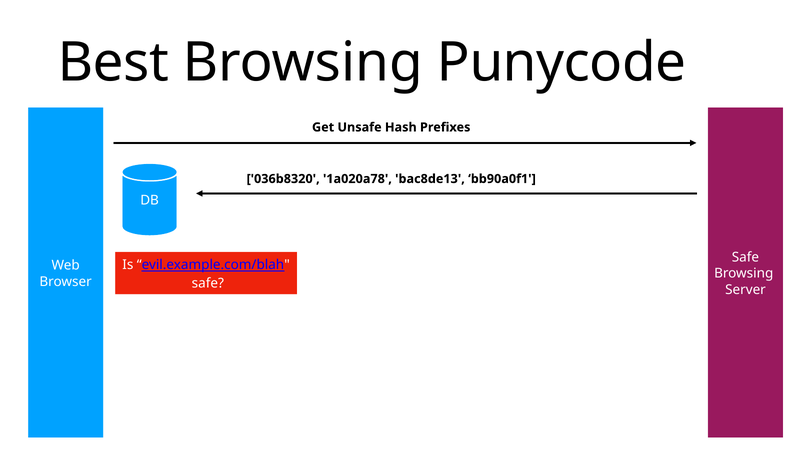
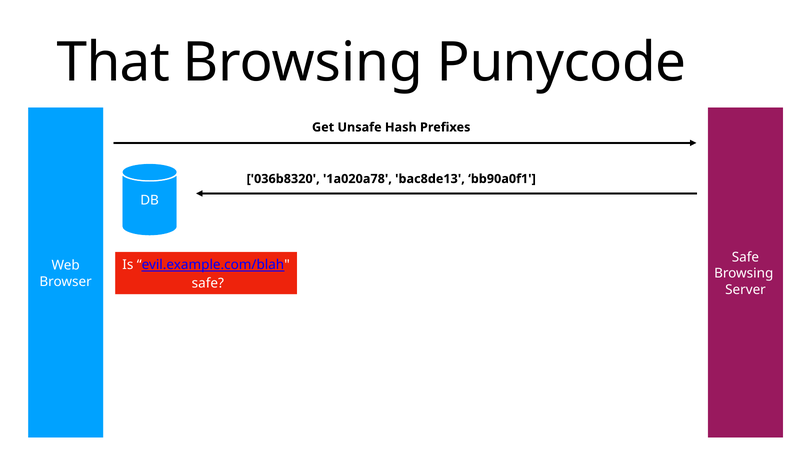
Best: Best -> That (113, 62)
